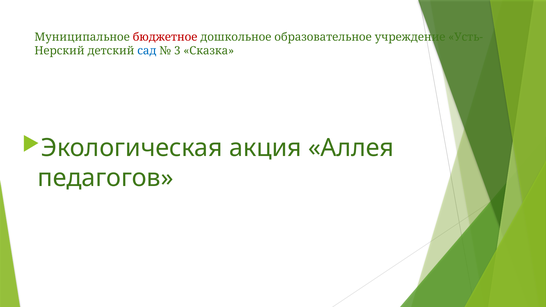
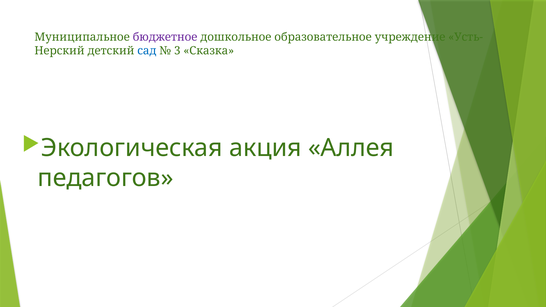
бюджетное colour: red -> purple (165, 37)
